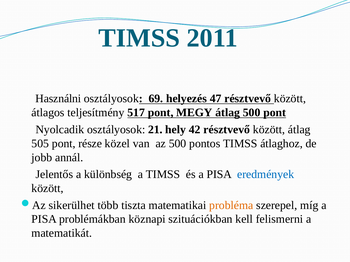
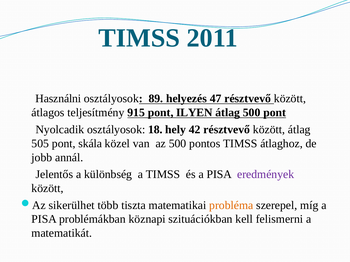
69: 69 -> 89 (156, 99)
517: 517 -> 915 (136, 113)
MEGY: MEGY -> ILYEN (194, 113)
21: 21 -> 18 (155, 130)
része: része -> skála (90, 144)
eredmények colour: blue -> purple (266, 175)
